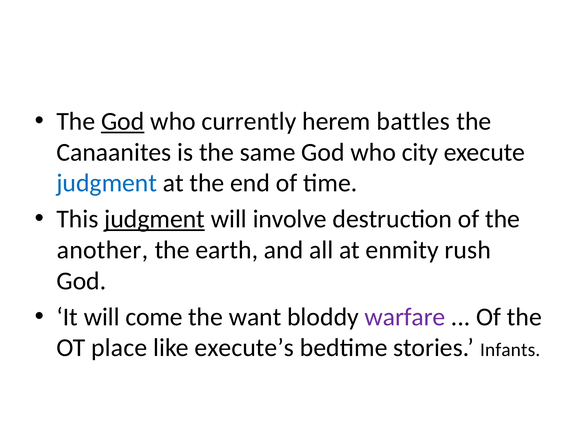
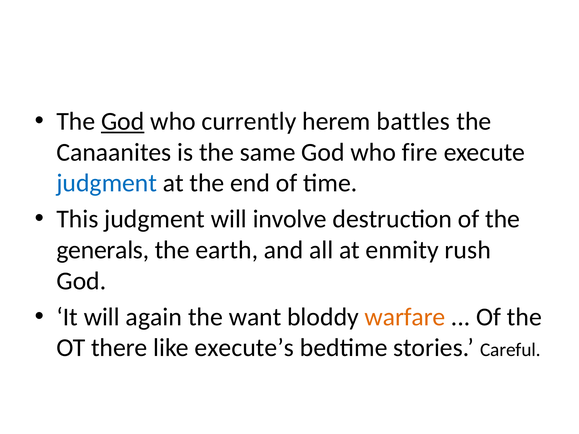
city: city -> fire (420, 152)
judgment underline: present -> none (155, 219)
another: another -> generals (103, 250)
come: come -> again (154, 317)
warfare colour: purple -> orange (405, 317)
place: place -> there (119, 348)
Infants: Infants -> Careful (510, 350)
